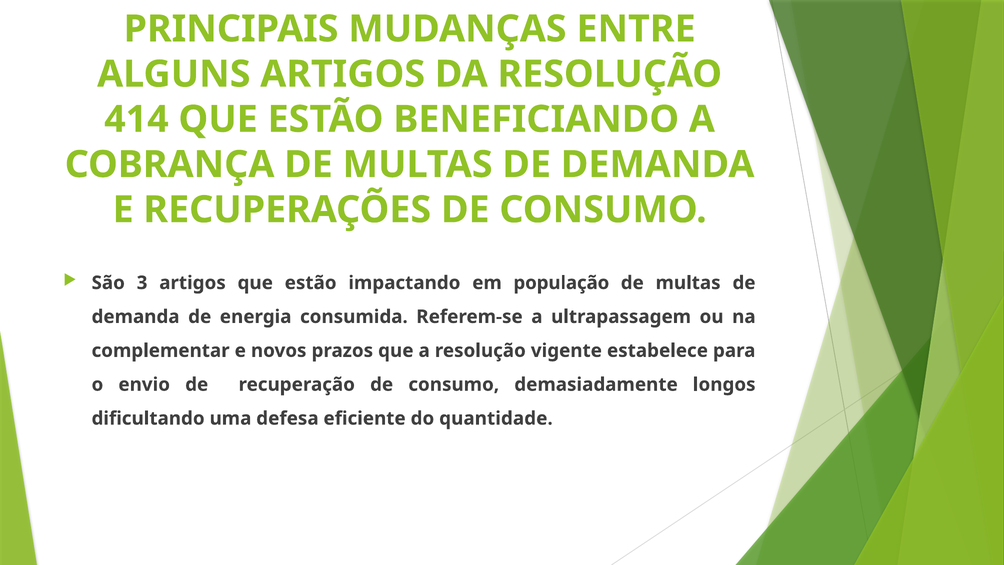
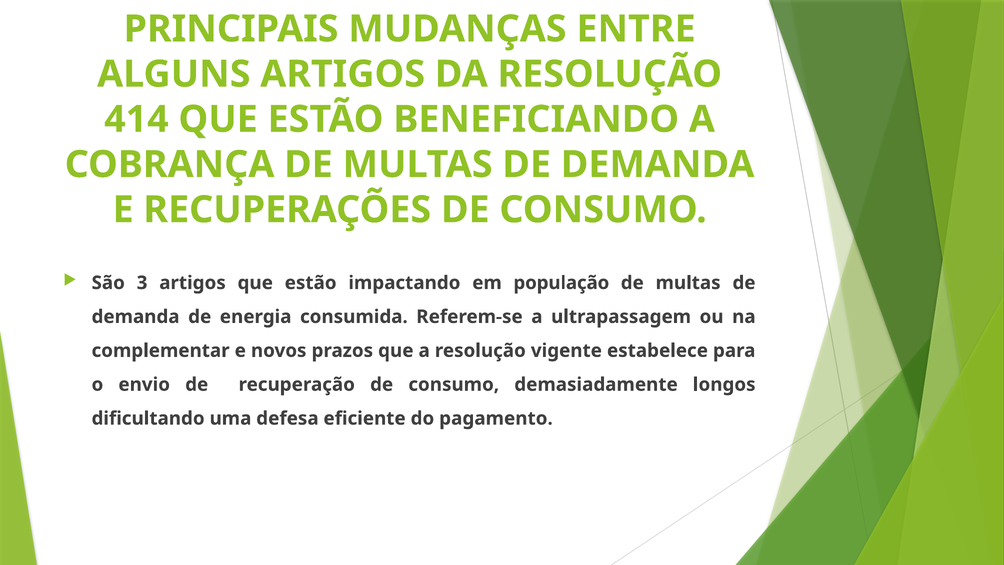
quantidade: quantidade -> pagamento (496, 418)
